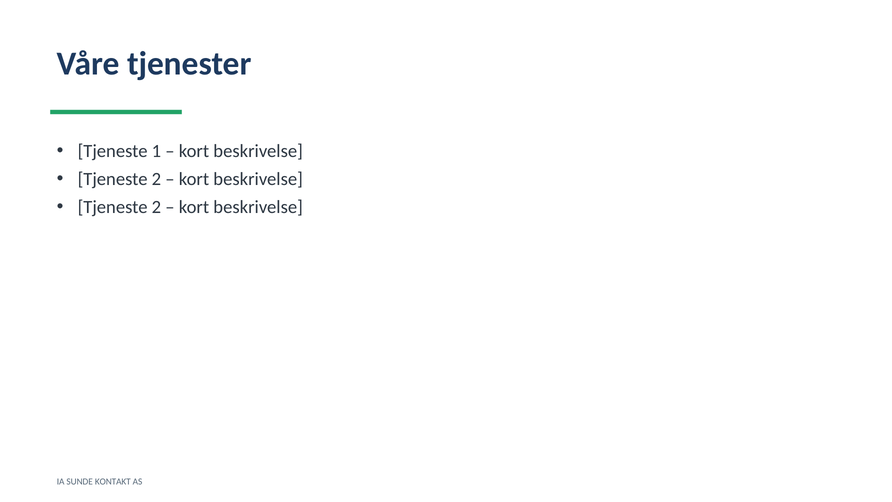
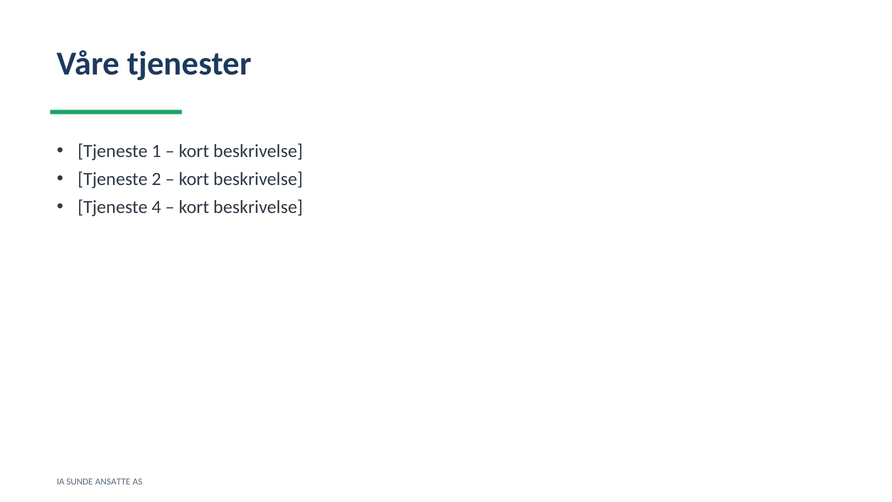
2: 2 -> 4 (156, 207)
KONTAKT: KONTAKT -> ANSATTE (113, 481)
